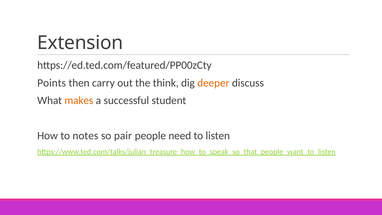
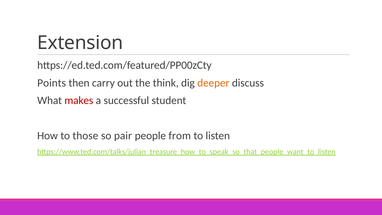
makes colour: orange -> red (79, 100)
notes: notes -> those (85, 136)
need: need -> from (180, 136)
